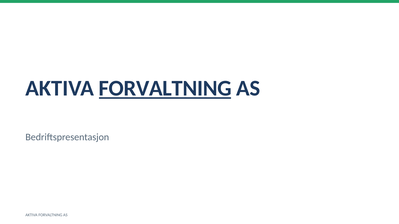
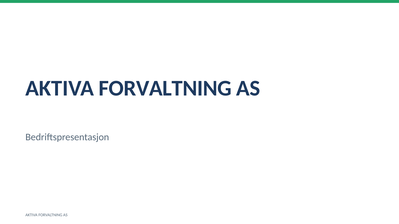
FORVALTNING underline: present -> none (165, 88)
